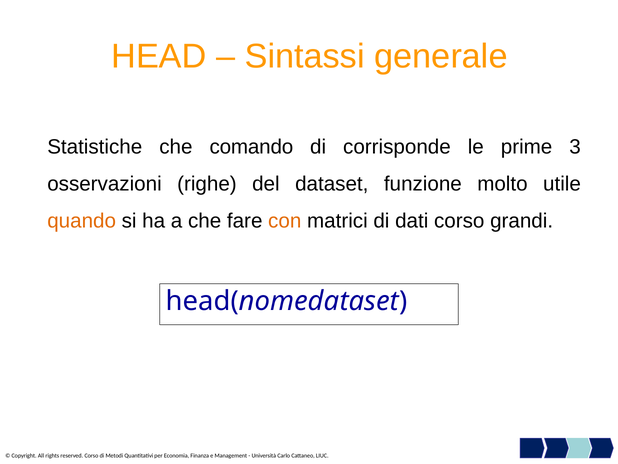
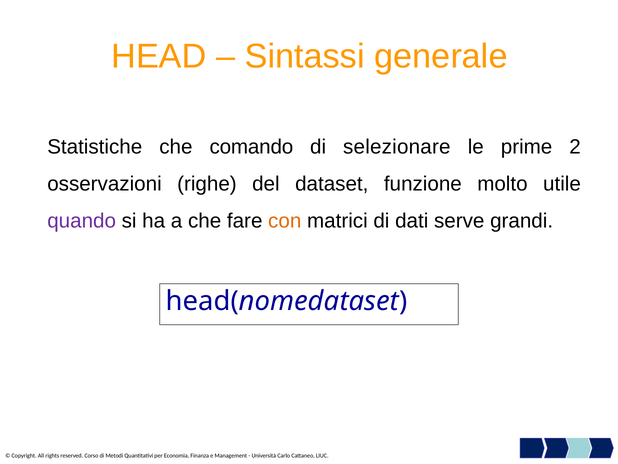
corrisponde: corrisponde -> selezionare (397, 147)
3: 3 -> 2 (575, 147)
quando colour: orange -> purple (82, 221)
dati corso: corso -> serve (459, 221)
